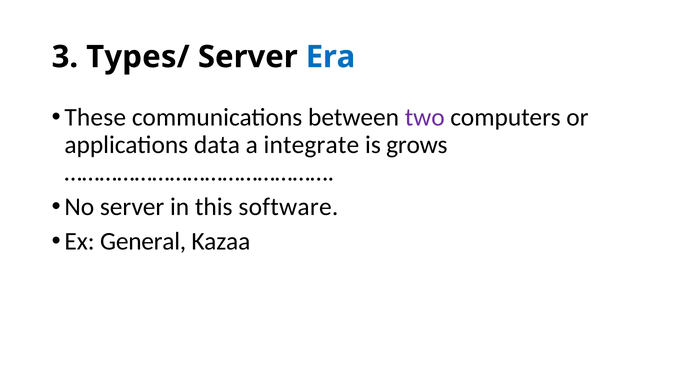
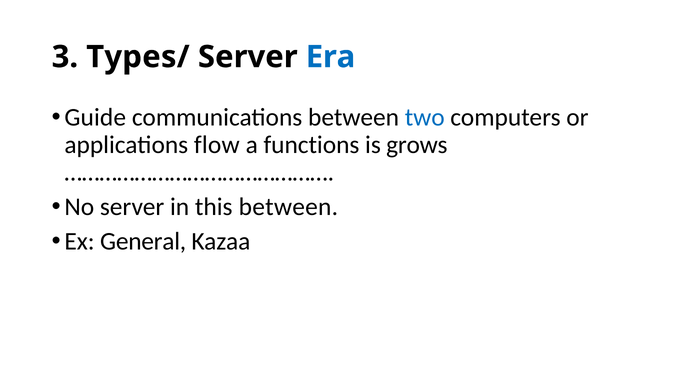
These: These -> Guide (95, 118)
two colour: purple -> blue (425, 118)
data: data -> flow (217, 145)
integrate: integrate -> functions (311, 145)
this software: software -> between (288, 207)
